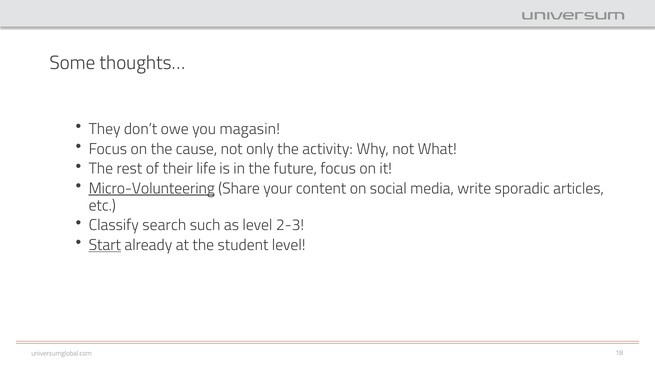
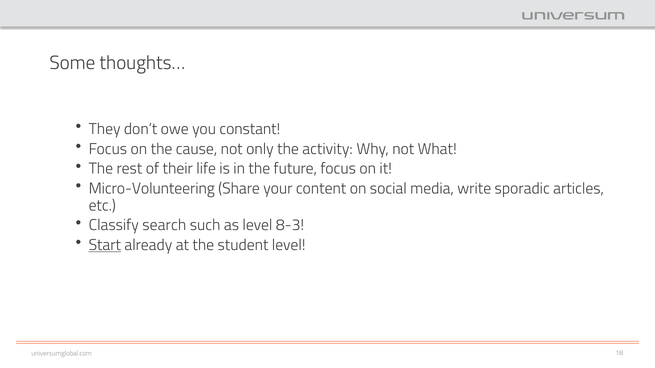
magasin: magasin -> constant (250, 129)
Micro-Volunteering underline: present -> none (152, 189)
2-3: 2-3 -> 8-3 (290, 225)
